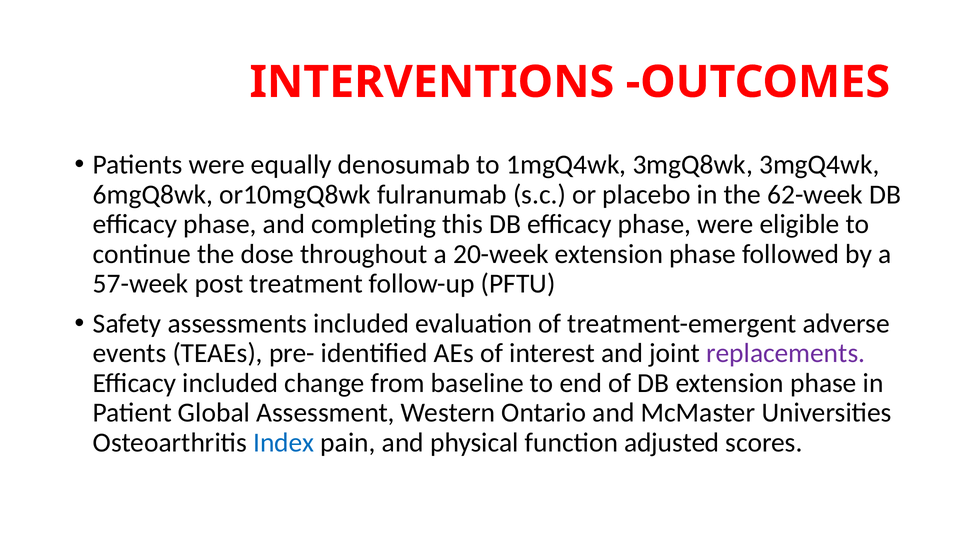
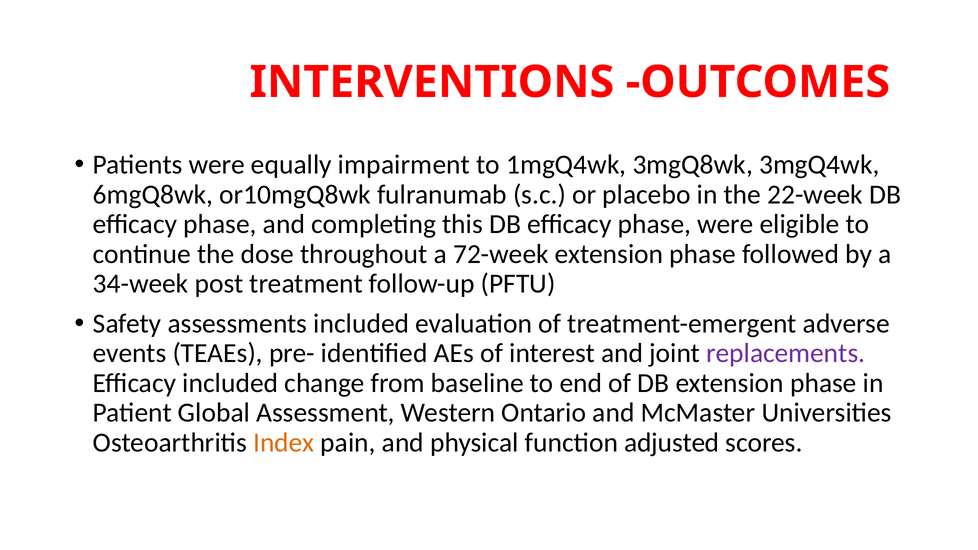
denosumab: denosumab -> impairment (404, 165)
62-week: 62-week -> 22-week (815, 195)
20-week: 20-week -> 72-week (501, 254)
57-week: 57-week -> 34-week (141, 284)
Index colour: blue -> orange (284, 443)
